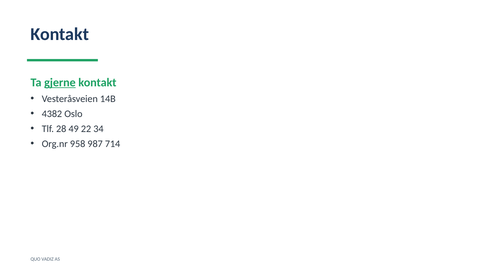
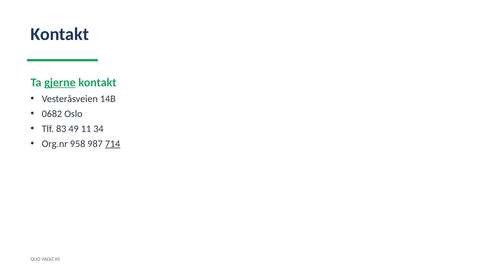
4382: 4382 -> 0682 (52, 114)
28: 28 -> 83 (61, 129)
22: 22 -> 11 (86, 129)
714 underline: none -> present (113, 144)
